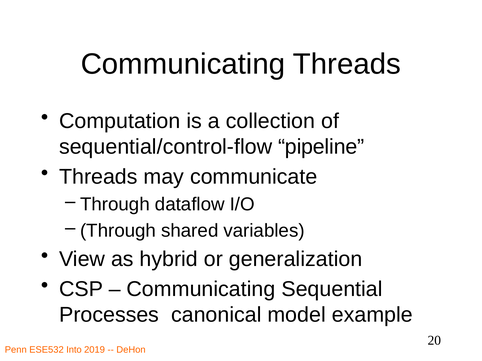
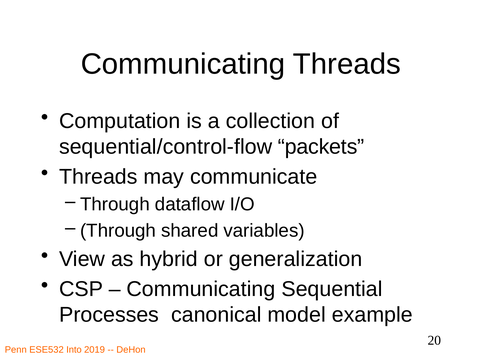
pipeline: pipeline -> packets (321, 147)
